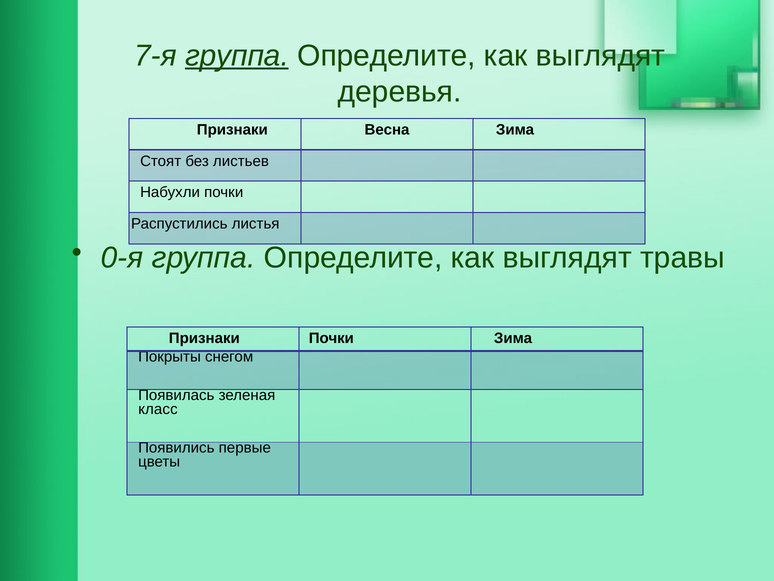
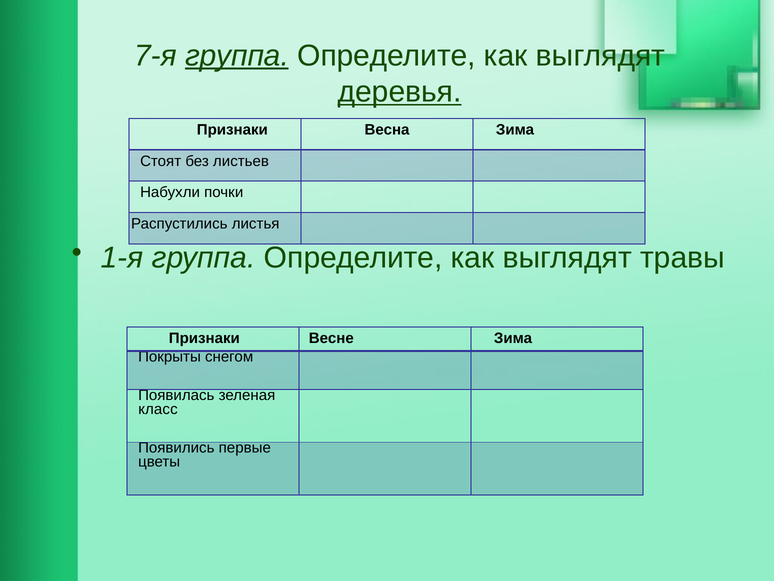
деревья underline: none -> present (400, 92)
0-я: 0-я -> 1-я (122, 257)
Признаки Почки: Почки -> Весне (331, 338)
